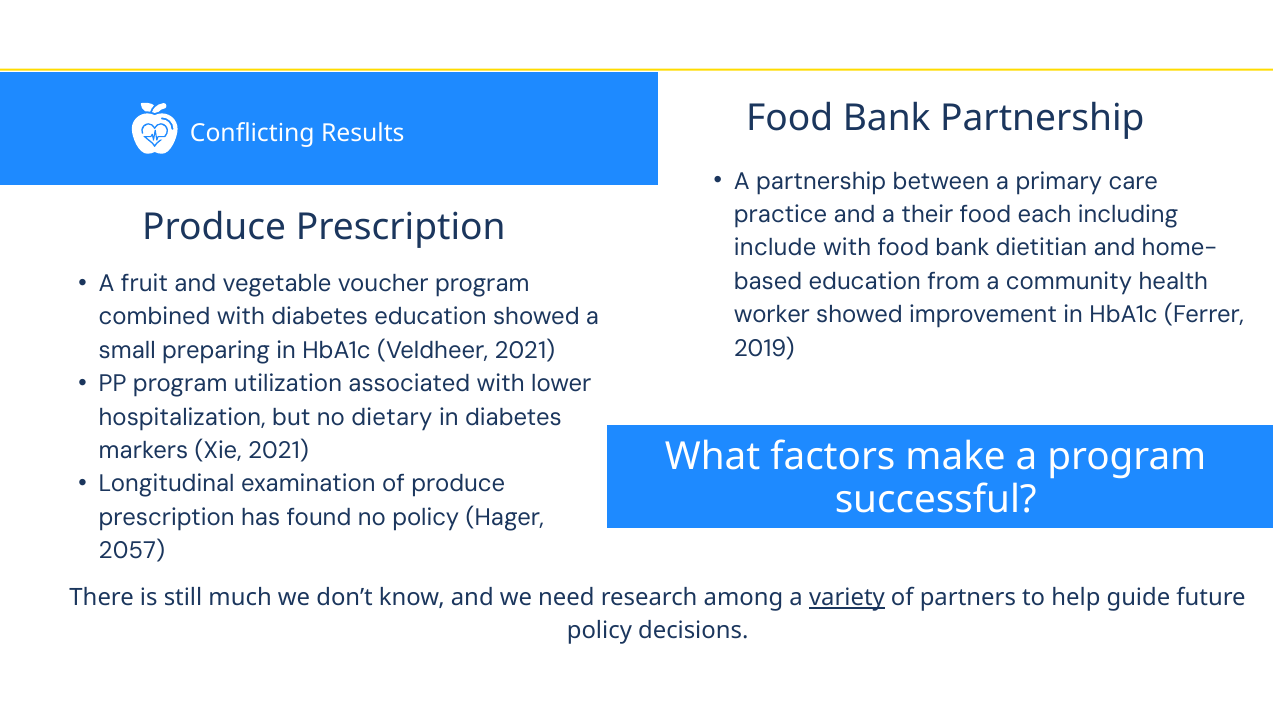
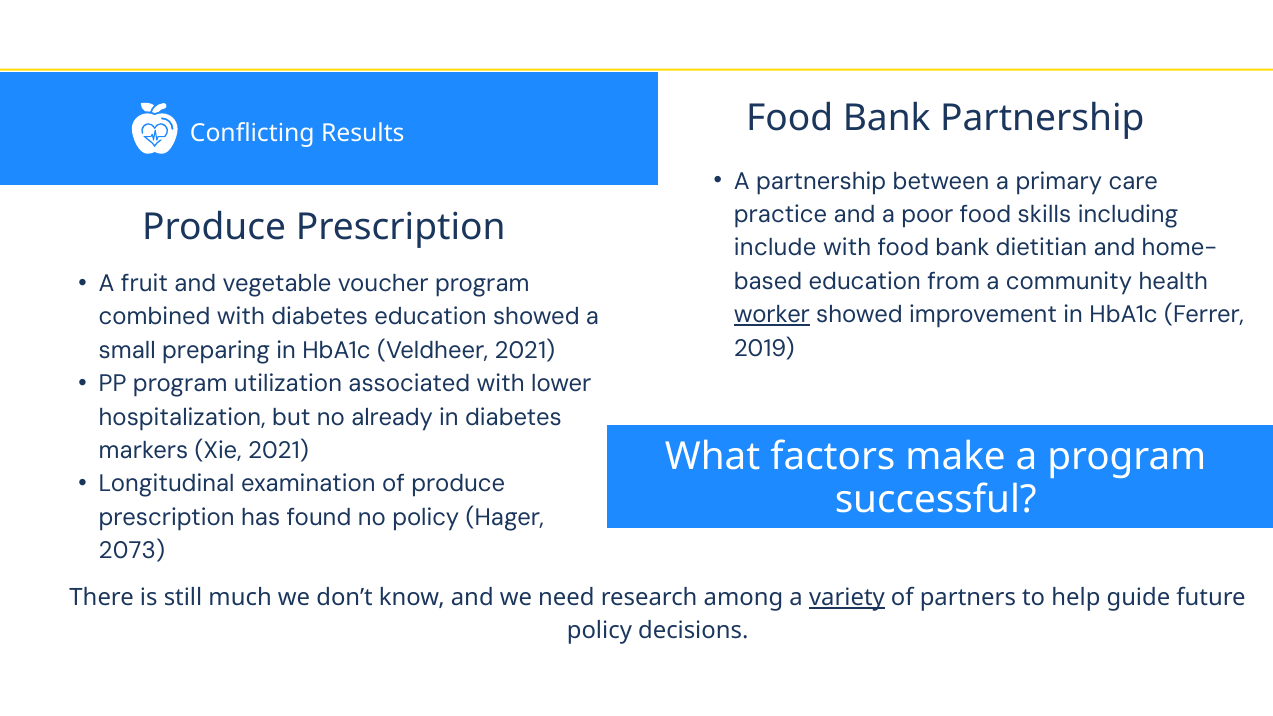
their: their -> poor (927, 215)
each: each -> skills (1044, 215)
worker underline: none -> present (772, 315)
dietary: dietary -> already (392, 417)
2057: 2057 -> 2073 (132, 551)
